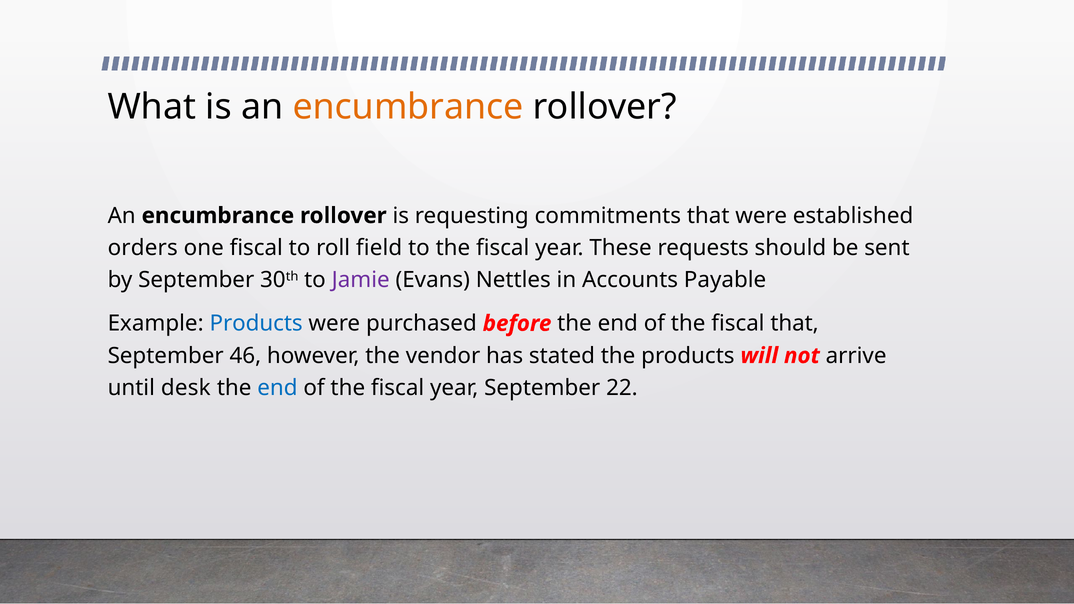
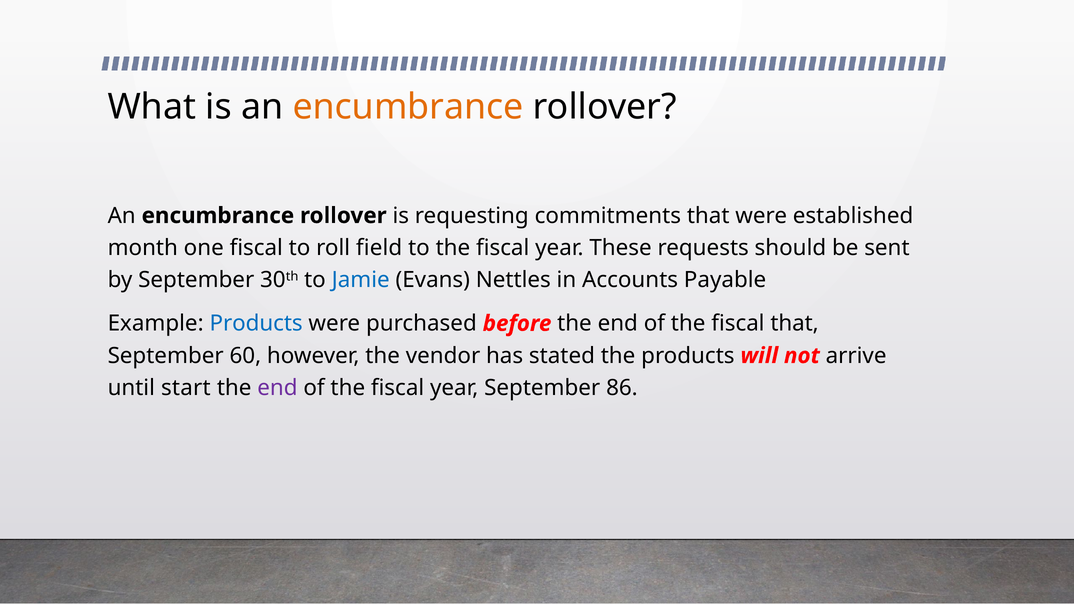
orders: orders -> month (143, 248)
Jamie colour: purple -> blue (361, 280)
46: 46 -> 60 (245, 356)
desk: desk -> start (186, 388)
end colour: blue -> purple (277, 388)
22: 22 -> 86 (622, 388)
